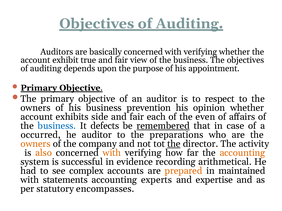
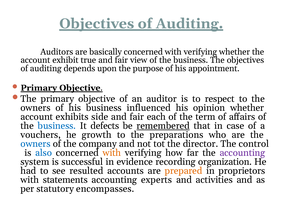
prevention: prevention -> influenced (149, 108)
even: even -> term (205, 117)
occurred: occurred -> vouchers (41, 135)
he auditor: auditor -> growth (97, 135)
owners colour: orange -> blue (36, 144)
the underline: present -> none (174, 144)
activity: activity -> control (254, 144)
also colour: orange -> blue (44, 153)
accounting colour: orange -> purple (242, 153)
arithmetical: arithmetical -> organization (225, 162)
complex: complex -> resulted (86, 171)
maintained: maintained -> proprietors (242, 171)
expertise: expertise -> activities (214, 180)
